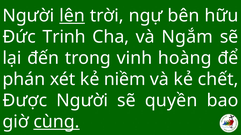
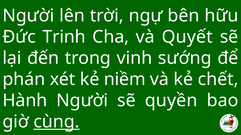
lên underline: present -> none (72, 16)
Ngắm: Ngắm -> Quyết (187, 37)
hoàng: hoàng -> sướng (185, 58)
Được: Được -> Hành (25, 101)
